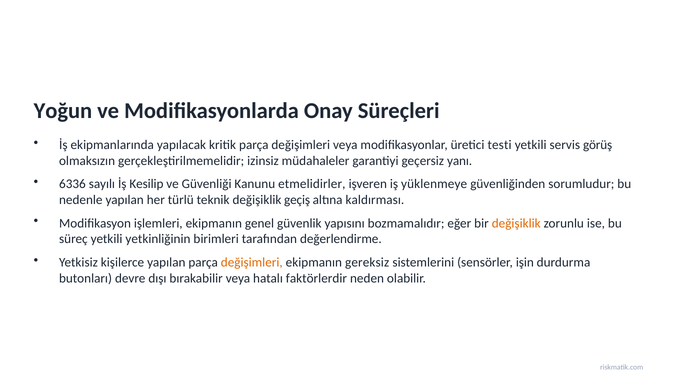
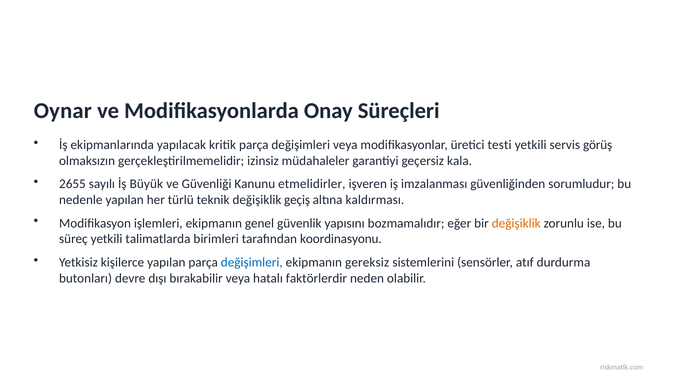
Yoğun: Yoğun -> Oynar (63, 111)
yanı: yanı -> kala (460, 161)
6336: 6336 -> 2655 (72, 184)
Kesilip: Kesilip -> Büyük (146, 184)
yüklenmeye: yüklenmeye -> imzalanması (434, 184)
yetkinliğinin: yetkinliğinin -> talimatlarda (158, 239)
değerlendirme: değerlendirme -> koordinasyonu (341, 239)
değişimleri colour: orange -> blue (252, 262)
işin: işin -> atıf (525, 262)
